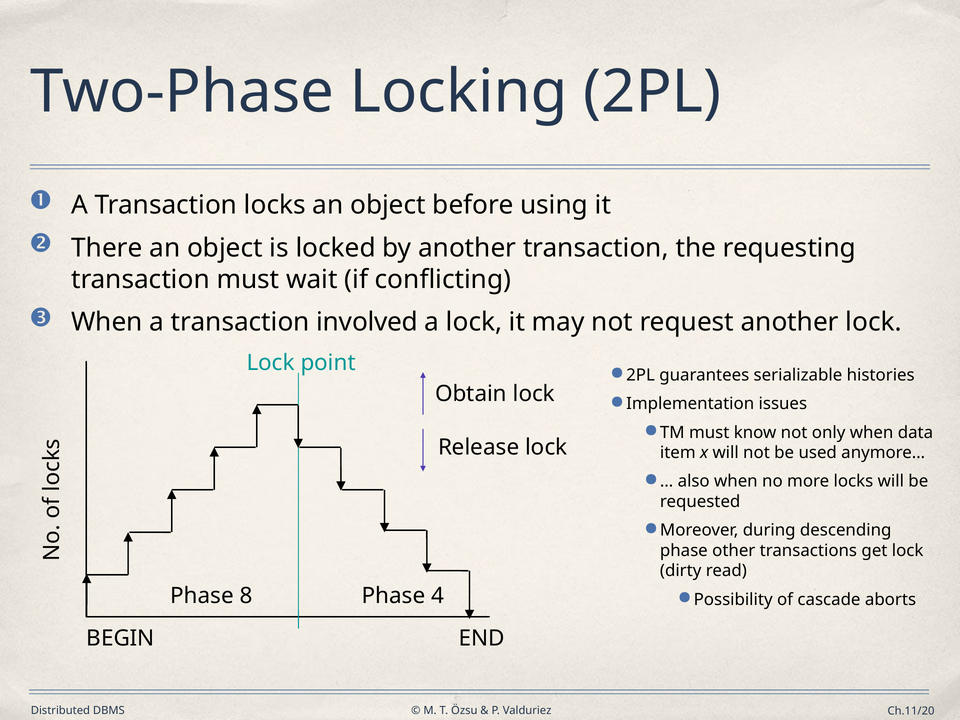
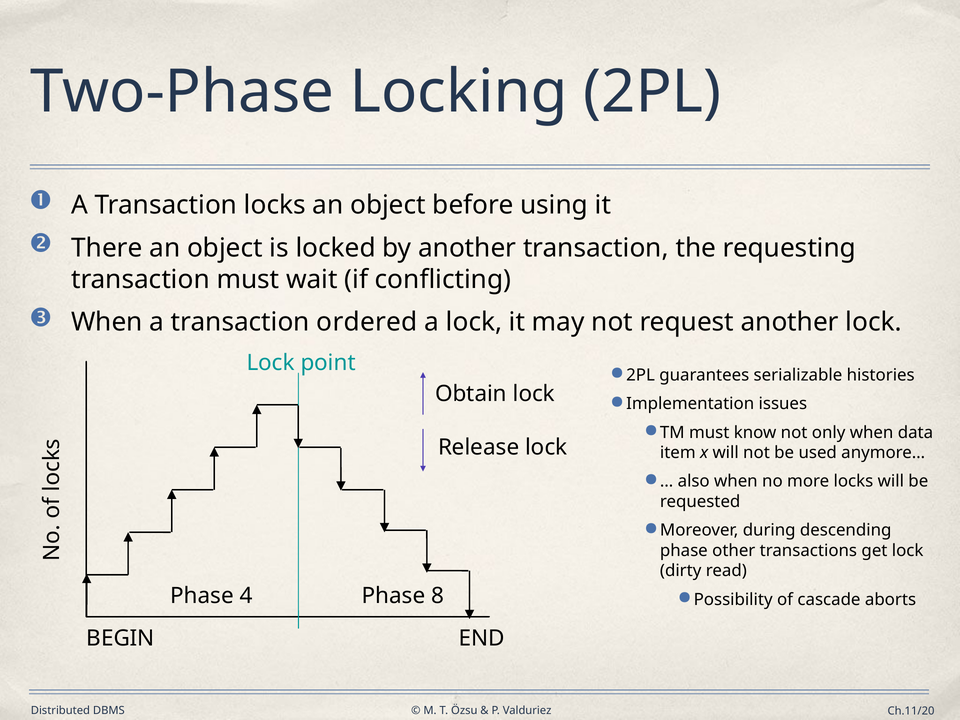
involved: involved -> ordered (367, 322)
8: 8 -> 4 (246, 596)
4: 4 -> 8 (438, 596)
